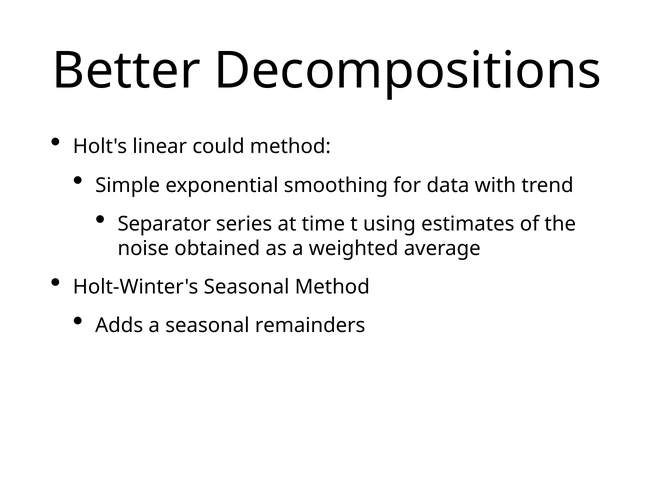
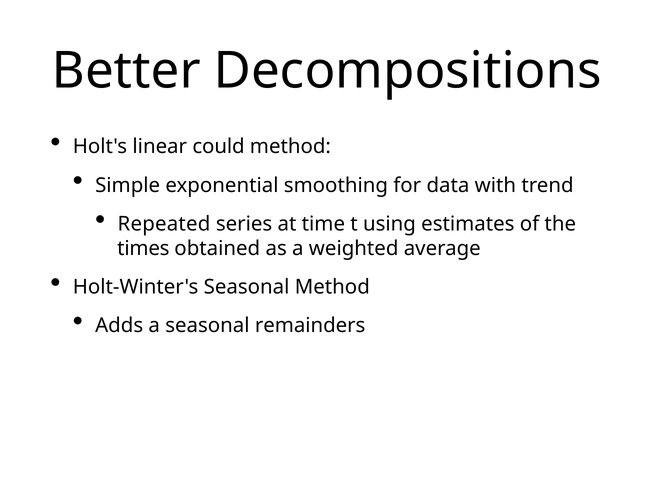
Separator: Separator -> Repeated (164, 224)
noise: noise -> times (143, 248)
